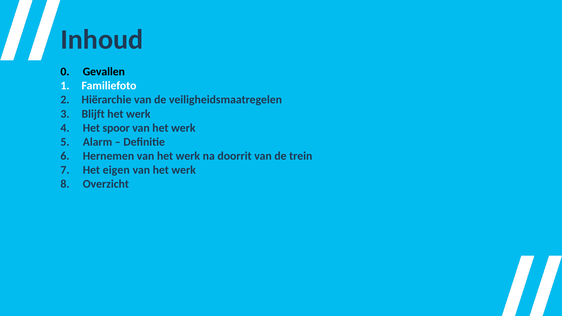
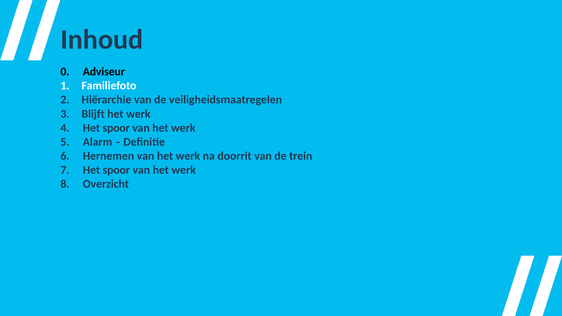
Gevallen: Gevallen -> Adviseur (104, 72)
7 Het eigen: eigen -> spoor (116, 170)
